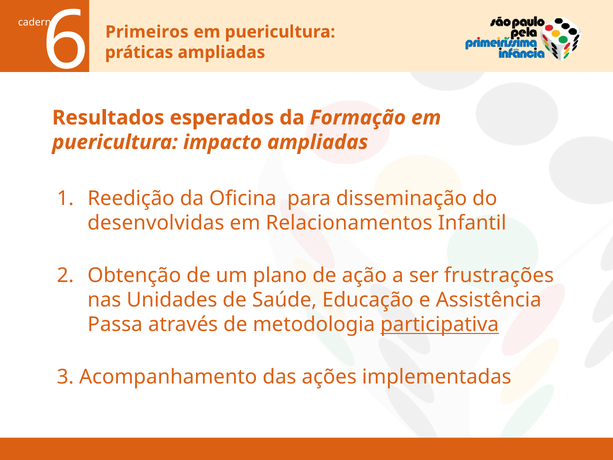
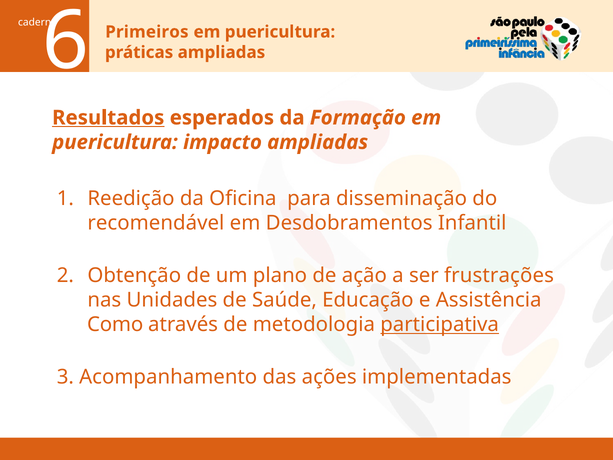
Resultados underline: none -> present (108, 118)
desenvolvidas: desenvolvidas -> recomendável (156, 223)
Relacionamentos: Relacionamentos -> Desdobramentos (349, 223)
Passa: Passa -> Como (115, 324)
